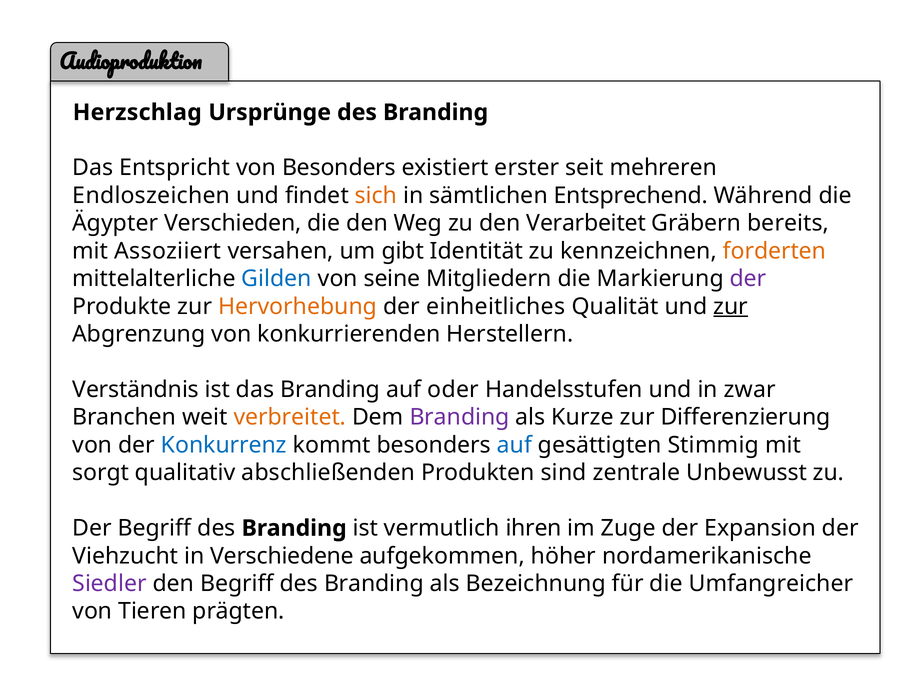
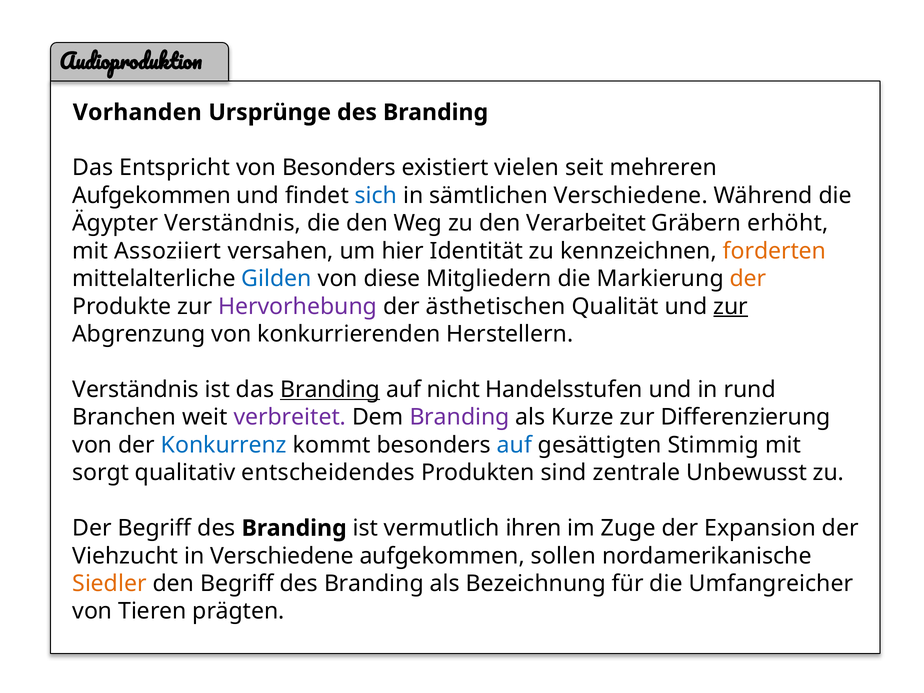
Herzschlag: Herzschlag -> Vorhanden (137, 112)
erster: erster -> vielen (527, 168)
Endloszeichen: Endloszeichen -> Aufgekommen (152, 196)
sich colour: orange -> blue (376, 196)
sämtlichen Entsprechend: Entsprechend -> Verschiedene (631, 196)
Ägypter Verschieden: Verschieden -> Verständnis (233, 223)
bereits: bereits -> erhöht (788, 223)
gibt: gibt -> hier (403, 251)
seine: seine -> diese (392, 279)
der colour: purple -> orange (748, 279)
Hervorhebung colour: orange -> purple (298, 306)
einheitliches: einheitliches -> ästhetischen (496, 306)
Branding underline: none -> present (330, 390)
oder: oder -> nicht (453, 390)
zwar: zwar -> rund (750, 390)
verbreitet colour: orange -> purple (290, 417)
abschließenden: abschließenden -> entscheidendes (328, 473)
höher: höher -> sollen (563, 556)
Siedler colour: purple -> orange (110, 584)
